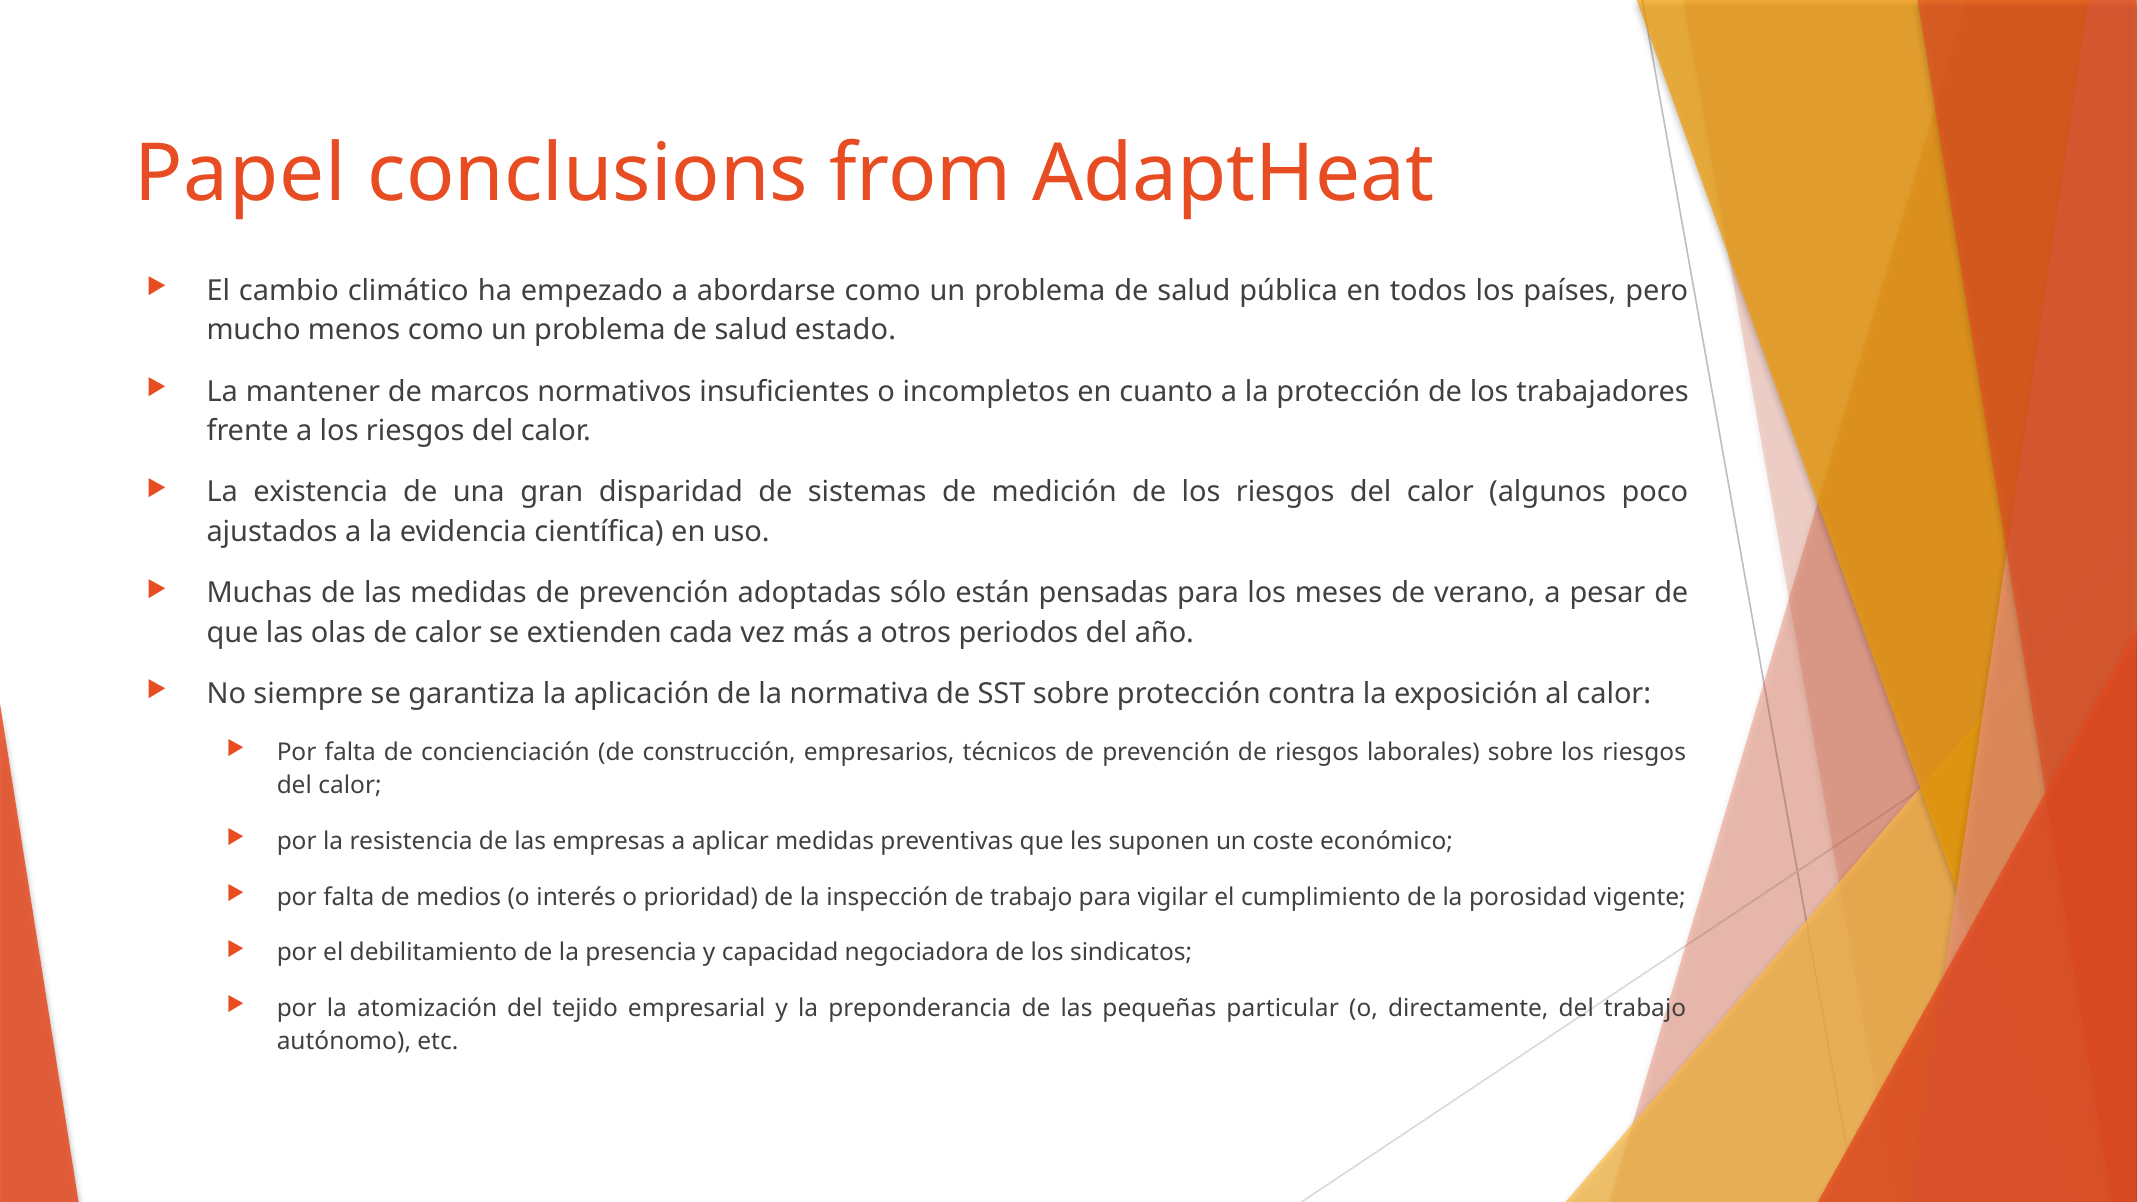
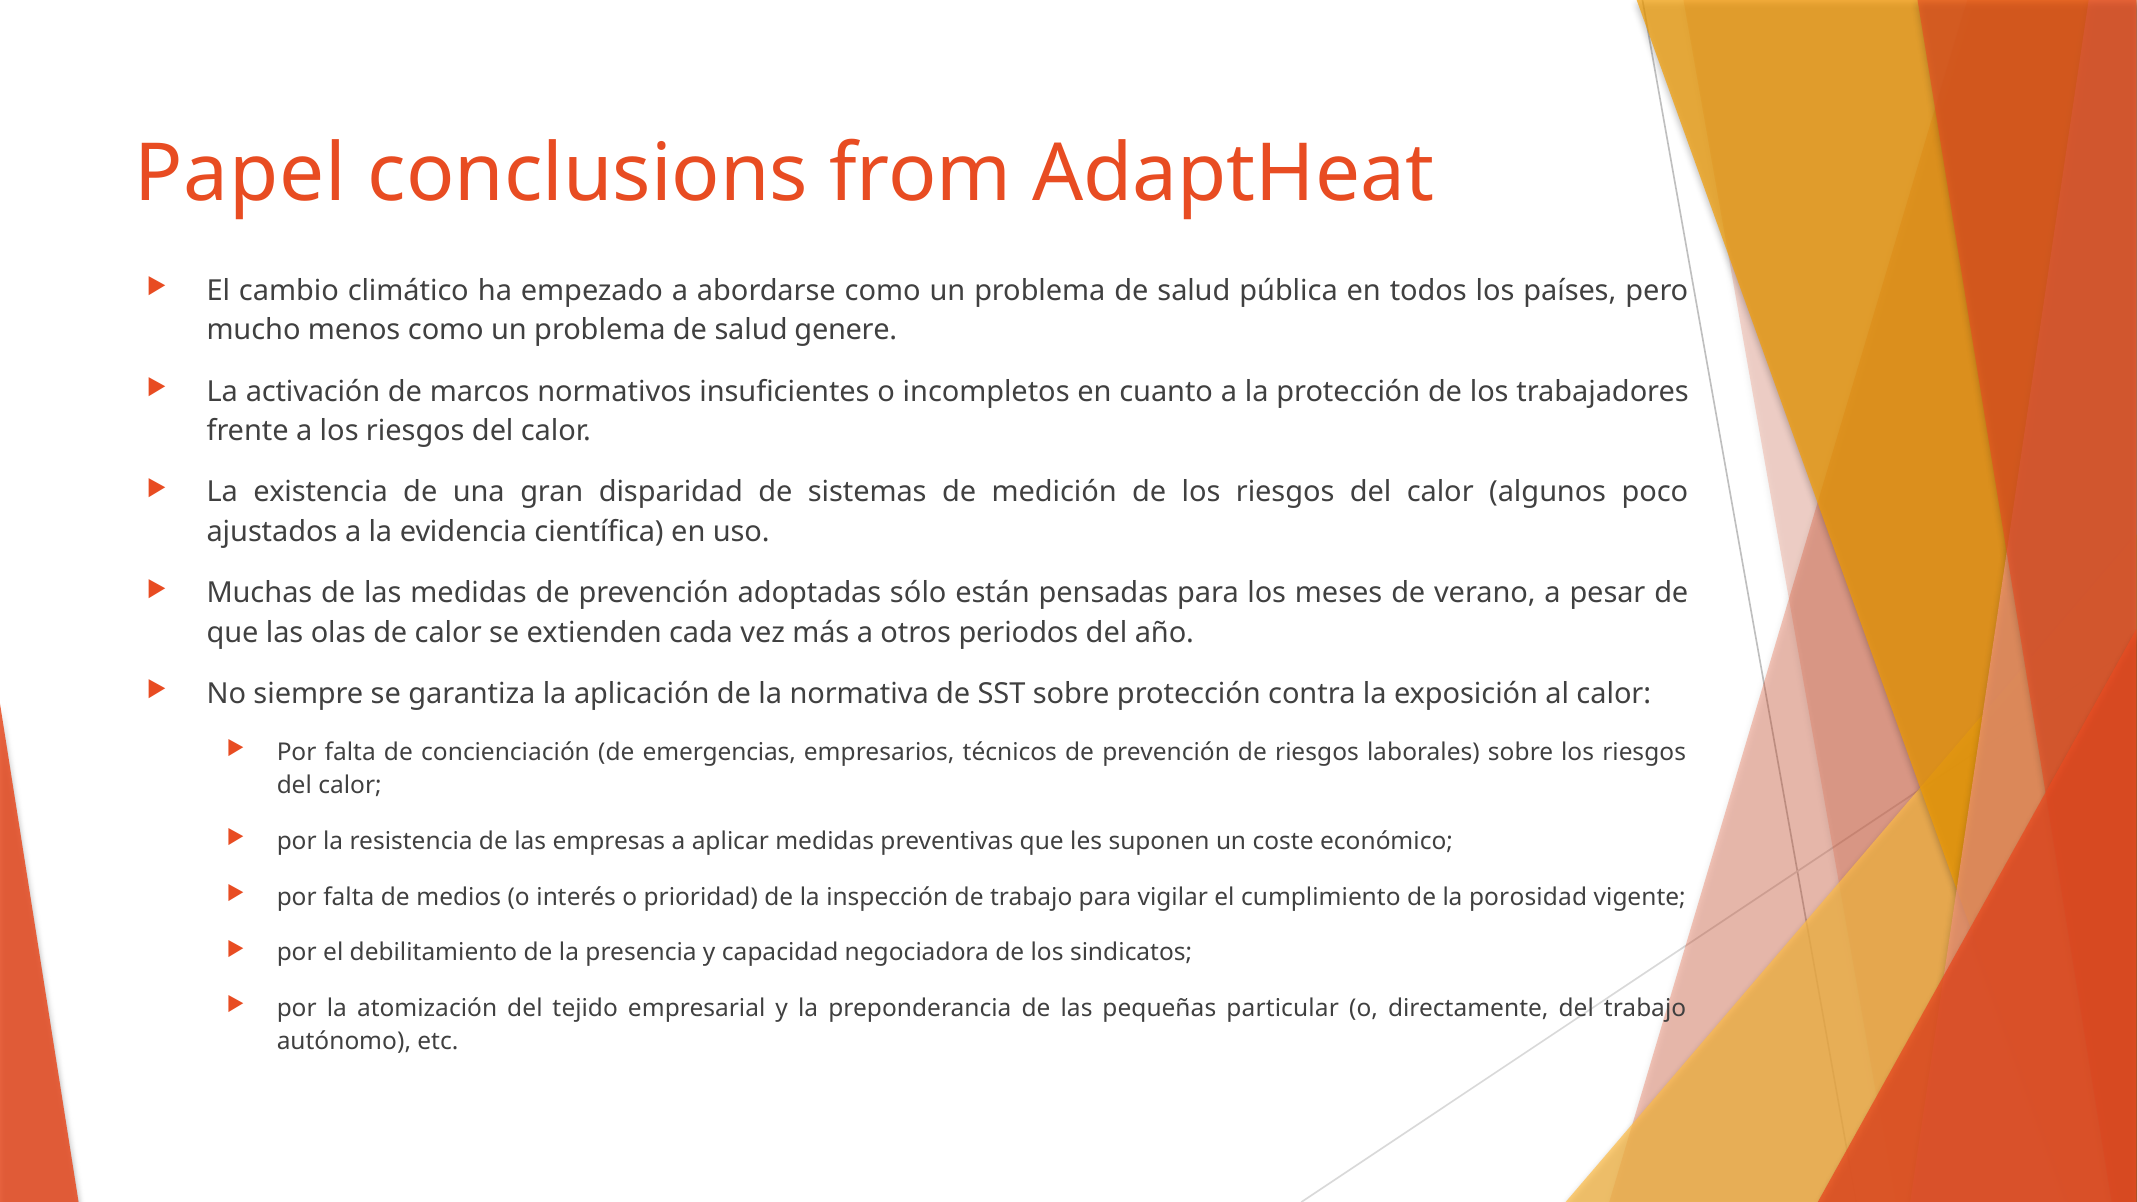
estado: estado -> genere (846, 330)
mantener: mantener -> activación (313, 392)
construcción: construcción -> emergencias (719, 752)
